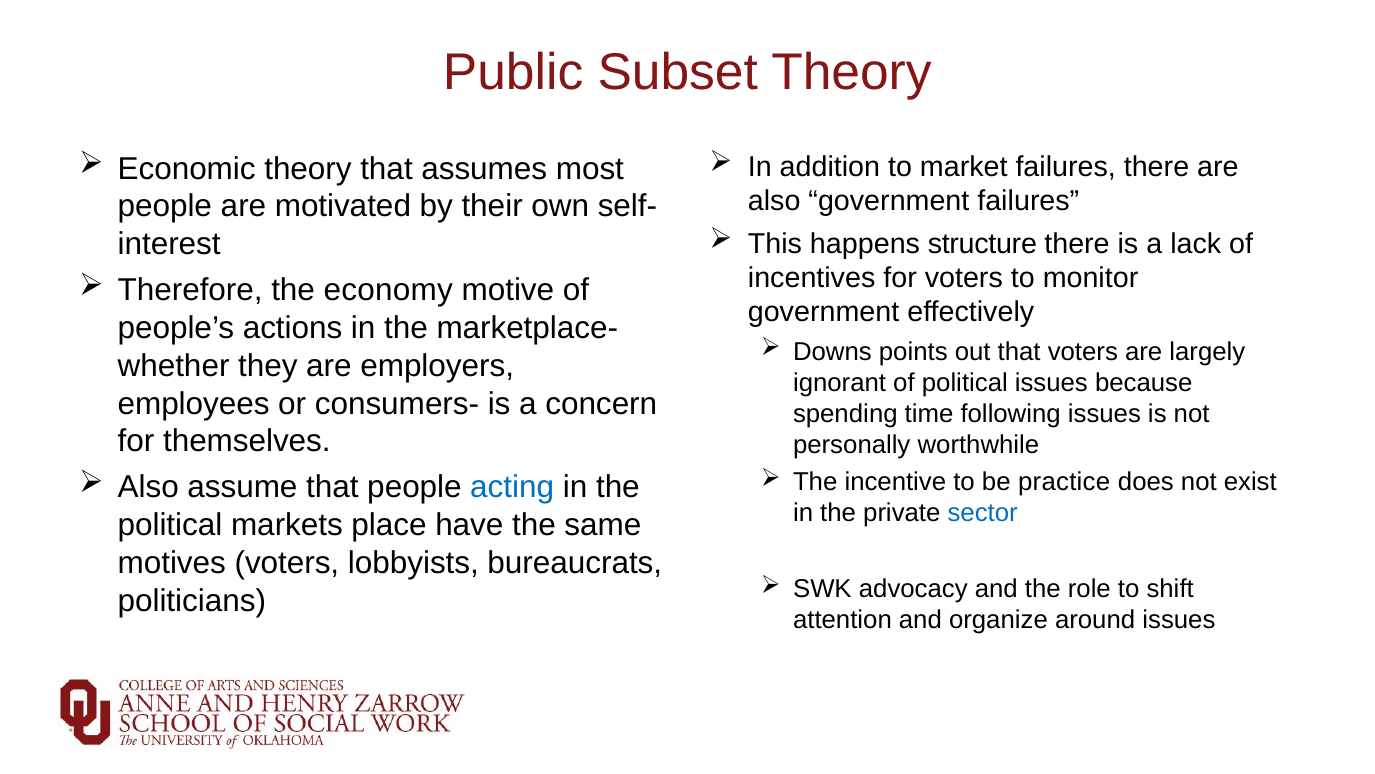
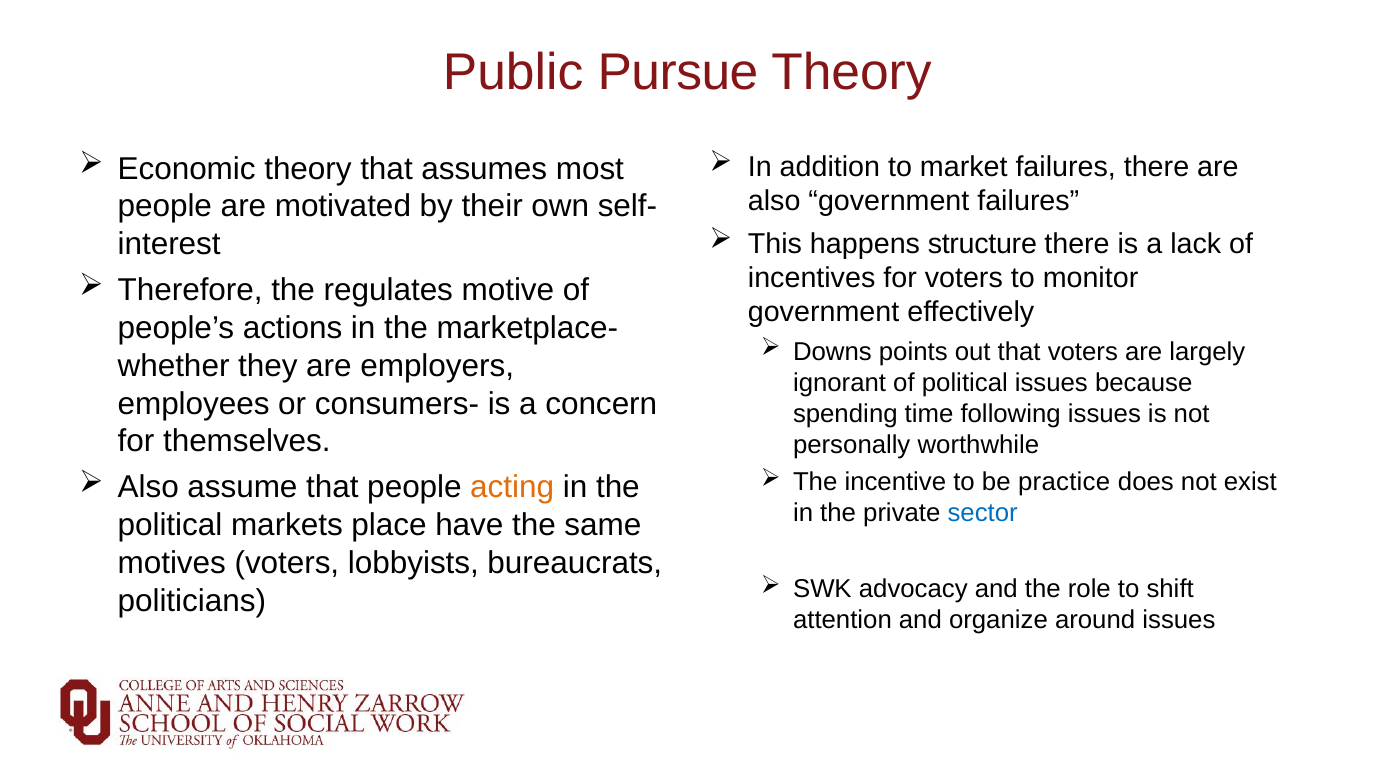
Subset: Subset -> Pursue (678, 73)
economy: economy -> regulates (388, 290)
acting colour: blue -> orange (512, 487)
